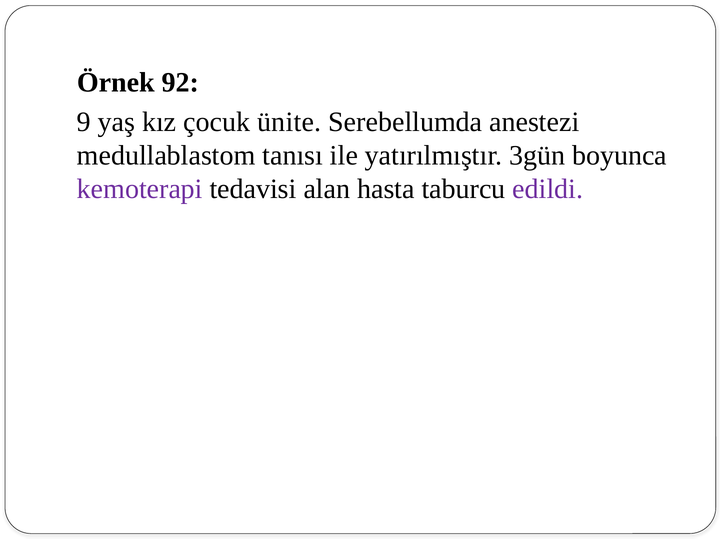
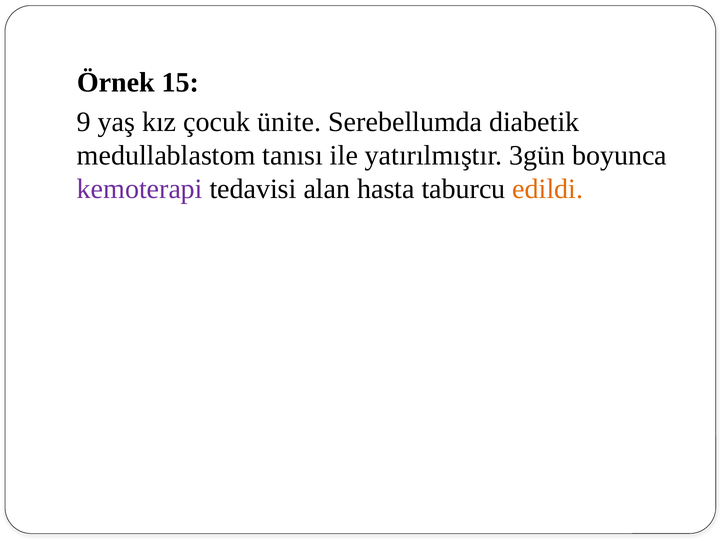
92: 92 -> 15 (180, 83)
anestezi: anestezi -> diabetik (534, 122)
edildi colour: purple -> orange (548, 189)
